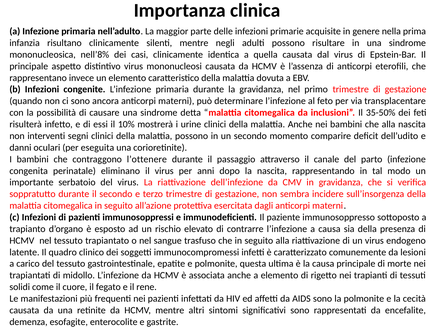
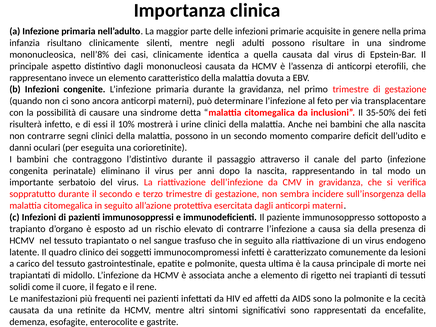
distintivo virus: virus -> dagli (134, 66)
non interventi: interventi -> contrarre (46, 136)
l’ottenere: l’ottenere -> l’distintivo (147, 159)
